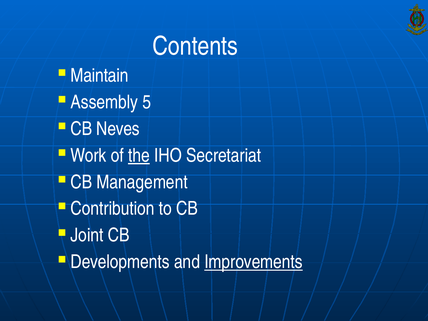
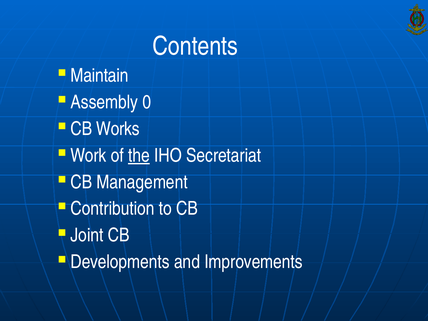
5: 5 -> 0 (147, 102)
Neves: Neves -> Works (118, 129)
Improvements underline: present -> none (253, 262)
